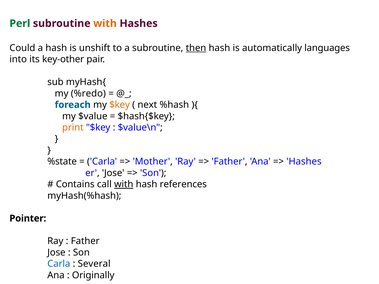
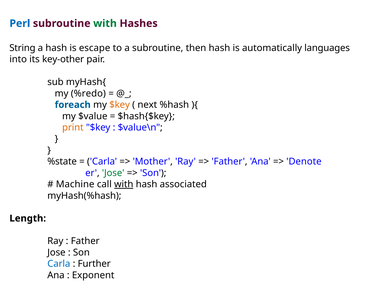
Perl colour: green -> blue (20, 23)
with colour: orange -> green (105, 23)
Could: Could -> String (22, 48)
unshift: unshift -> escape (95, 48)
then underline: present -> none (196, 48)
Hashes: Hashes -> Denote (304, 162)
Jose colour: black -> green (113, 173)
Contains: Contains -> Machine (75, 184)
references: references -> associated (183, 184)
Pointer: Pointer -> Length (28, 219)
Several: Several -> Further (94, 264)
Originally: Originally -> Exponent (93, 275)
